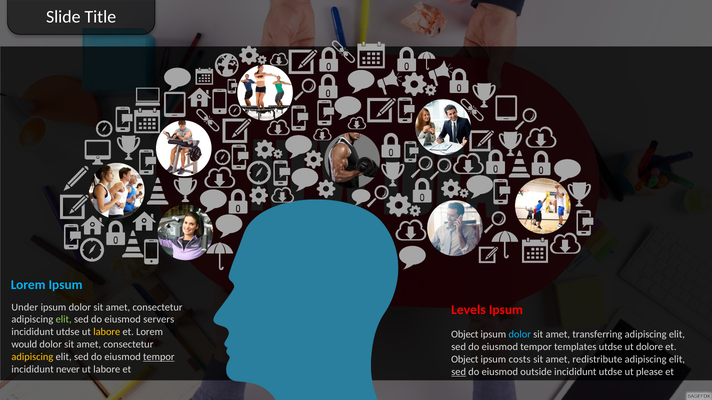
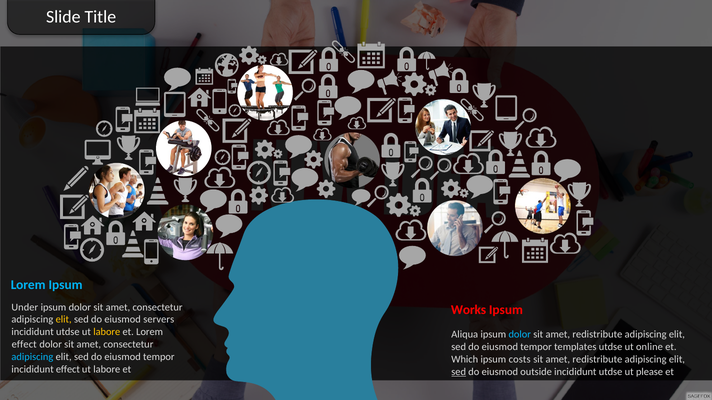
Levels: Levels -> Works (469, 310)
elit colour: light green -> yellow (64, 320)
Object: Object -> Aliqua (465, 335)
transferring: transferring -> redistribute (597, 335)
would: would -> effect (24, 345)
dolore: dolore -> online (649, 347)
adipiscing colour: yellow -> light blue (32, 357)
tempor underline: present -> none (159, 357)
Object: Object -> Which (465, 360)
incididunt never: never -> effect (68, 370)
